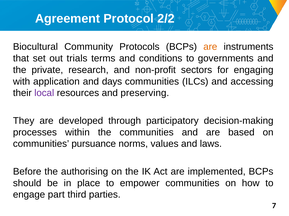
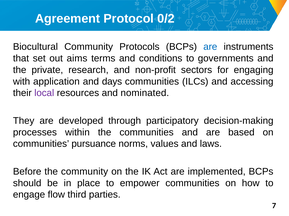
2/2: 2/2 -> 0/2 (166, 19)
are colour: orange -> blue (210, 47)
trials: trials -> aims (77, 58)
preserving: preserving -> nominated (145, 93)
the authorising: authorising -> community (85, 172)
part: part -> flow (56, 195)
